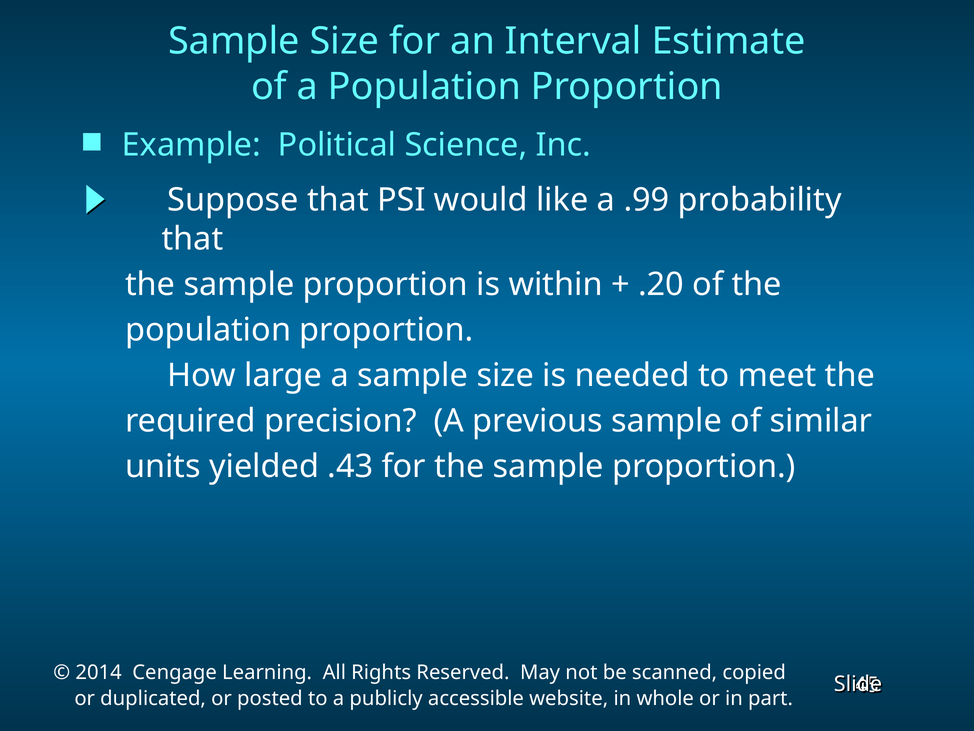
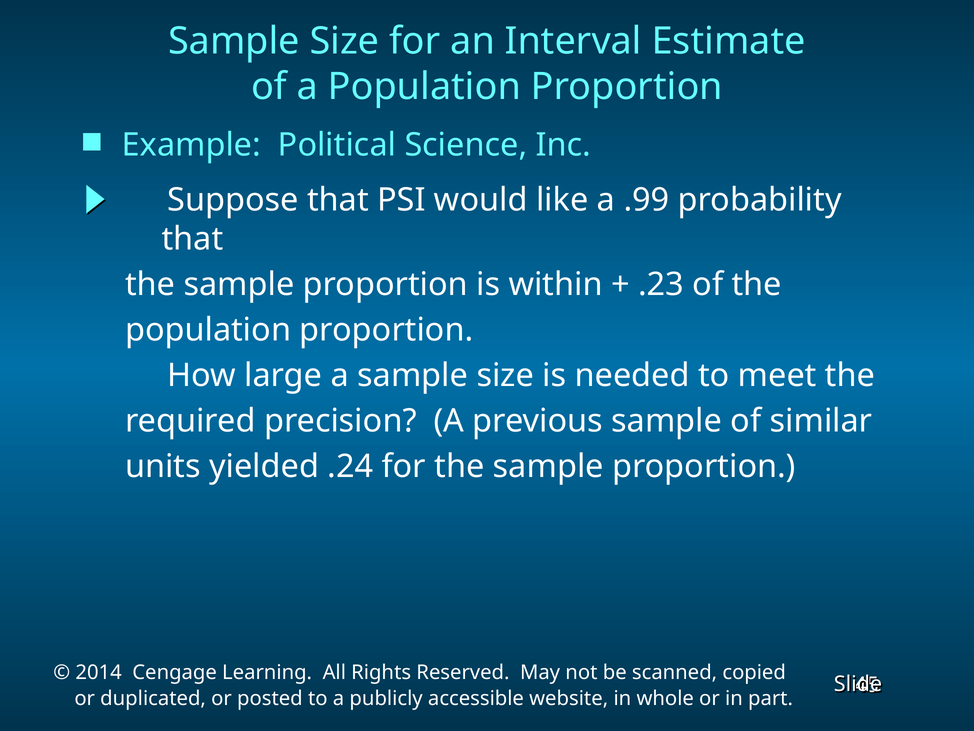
.20: .20 -> .23 (661, 284)
.43: .43 -> .24 (350, 466)
